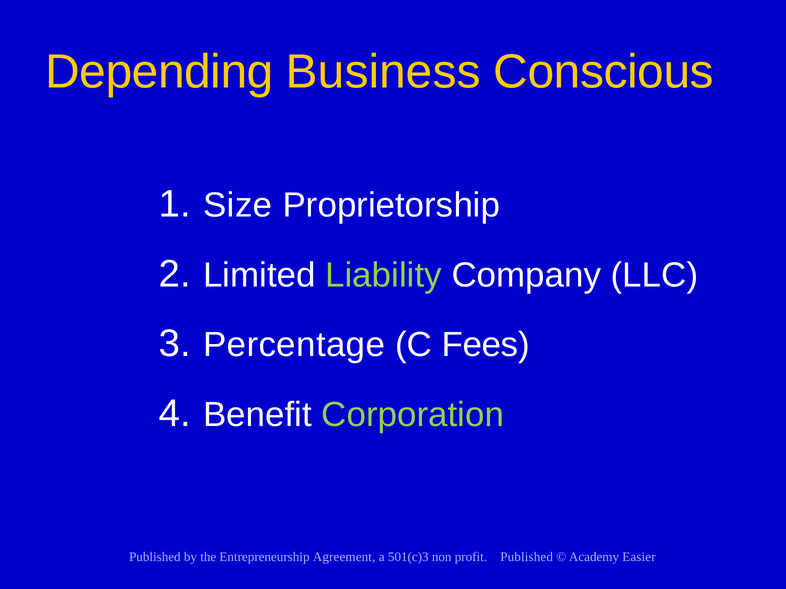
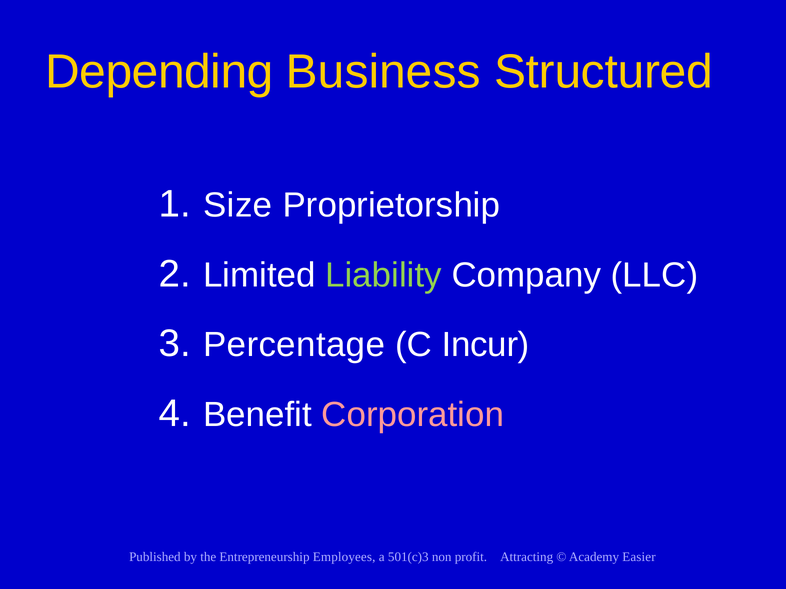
Conscious: Conscious -> Structured (604, 72)
Fees: Fees -> Incur (486, 345)
Corporation colour: light green -> pink (413, 415)
Agreement: Agreement -> Employees (344, 558)
profit Published: Published -> Attracting (527, 558)
